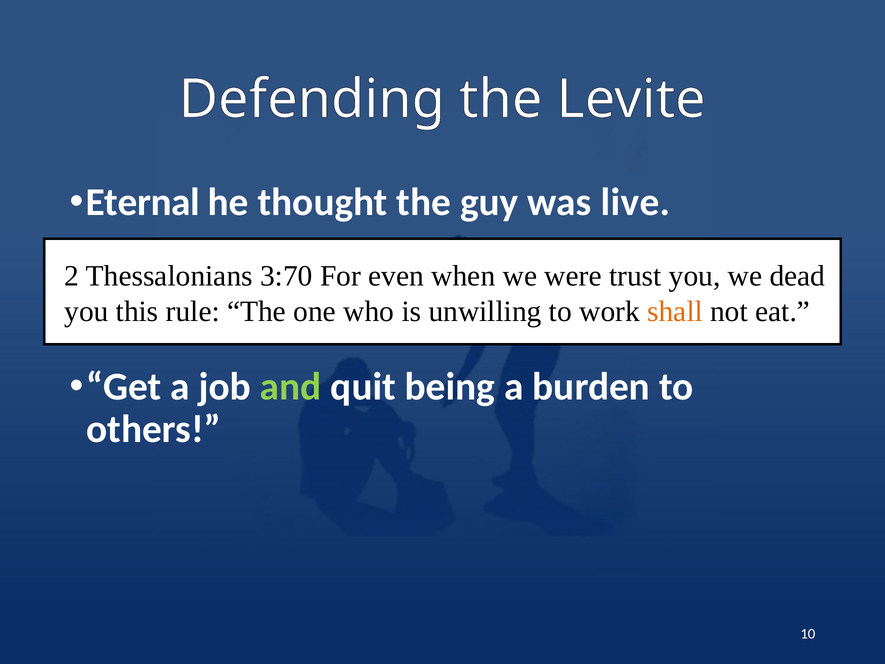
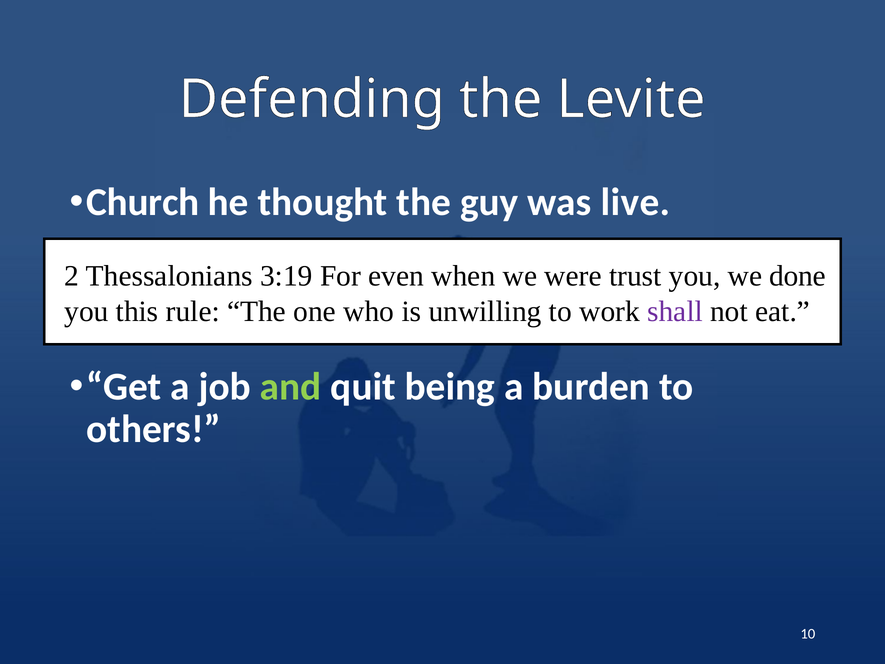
Eternal: Eternal -> Church (143, 202)
3:70: 3:70 -> 3:19 (286, 276)
dead: dead -> done (797, 276)
shall colour: orange -> purple (675, 311)
